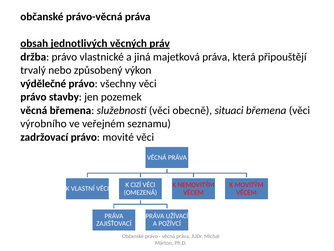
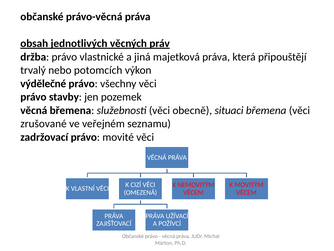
způsobený: způsobený -> potomcích (98, 70)
výrobního: výrobního -> zrušované (43, 124)
